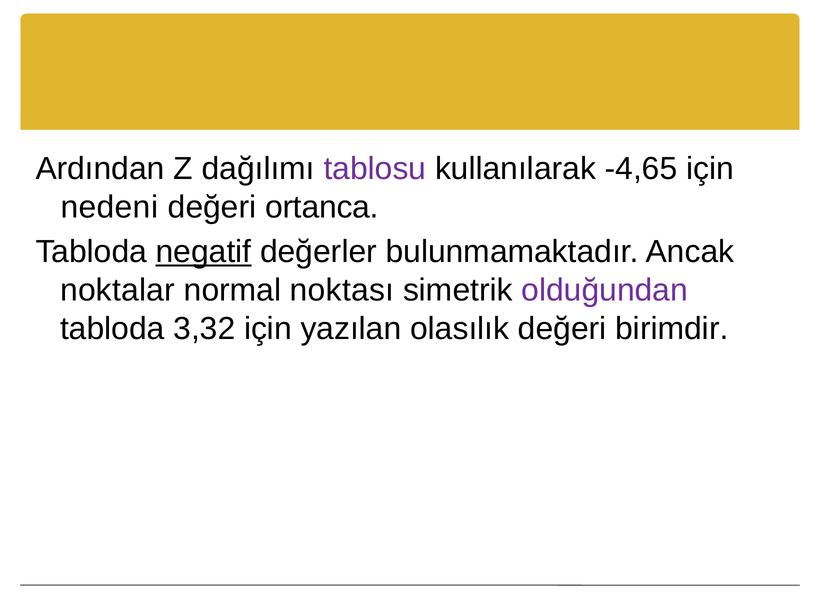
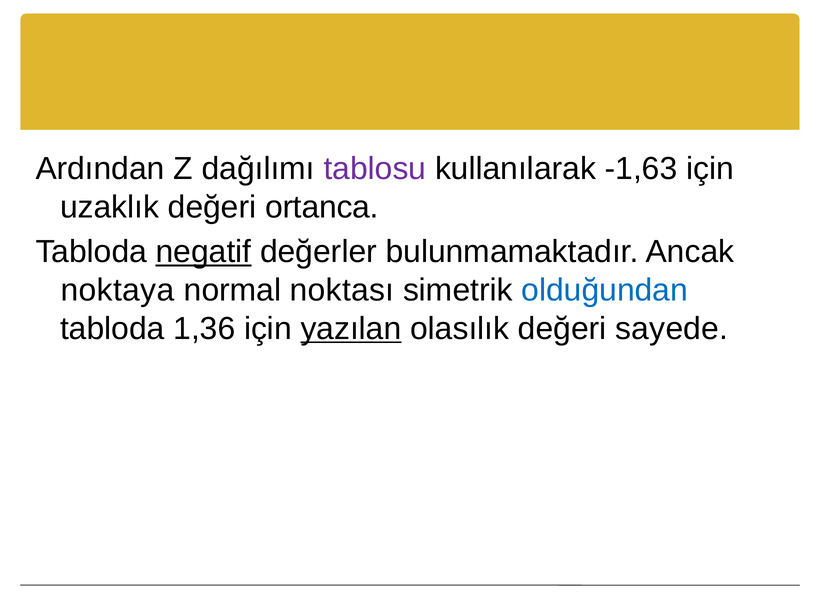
-4,65: -4,65 -> -1,63 (641, 169)
nedeni: nedeni -> uzaklık (110, 207)
noktalar: noktalar -> noktaya (117, 290)
olduğundan colour: purple -> blue (605, 290)
3,32: 3,32 -> 1,36 (204, 329)
yazılan underline: none -> present (351, 329)
birimdir: birimdir -> sayede (672, 329)
